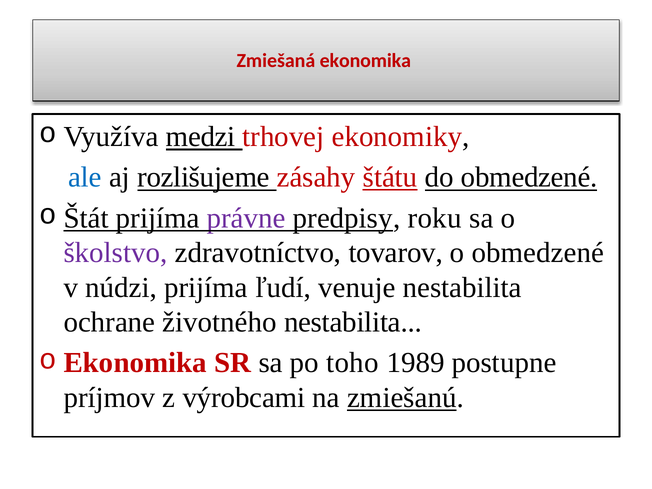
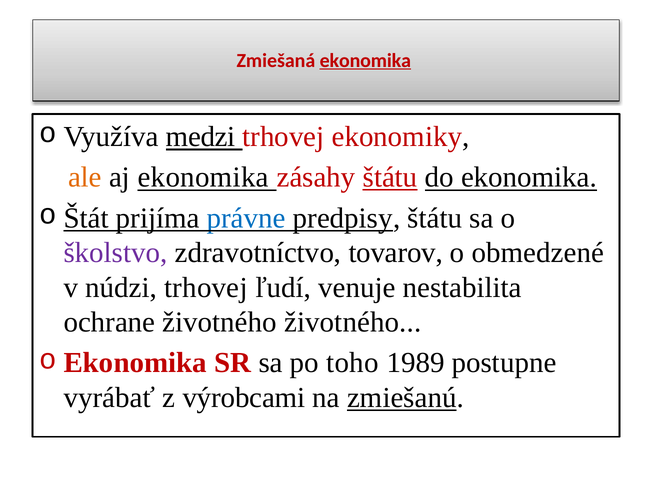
ekonomika underline: none -> present (365, 61)
ale colour: blue -> orange (85, 177)
aj rozlišujeme: rozlišujeme -> ekonomika (203, 177)
do obmedzené: obmedzené -> ekonomika (529, 177)
právne colour: purple -> blue (246, 218)
predpisy roku: roku -> štátu (435, 218)
núdzi prijíma: prijíma -> trhovej (206, 288)
životného nestabilita: nestabilita -> životného (353, 322)
príjmov: príjmov -> vyrábať (109, 398)
